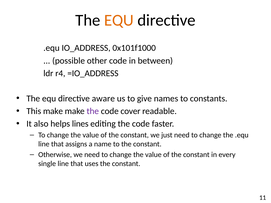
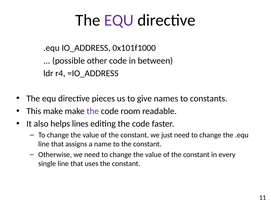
EQU colour: orange -> purple (119, 20)
aware: aware -> pieces (103, 99)
cover: cover -> room (130, 111)
